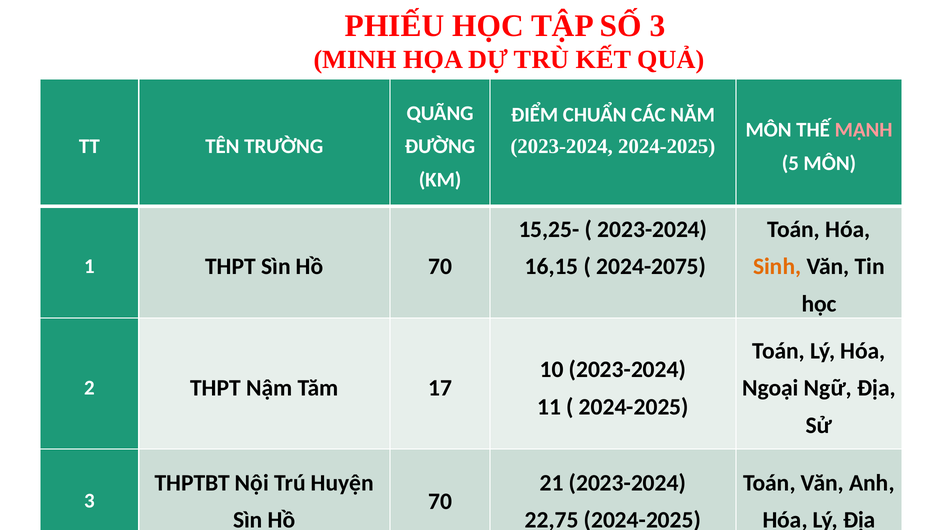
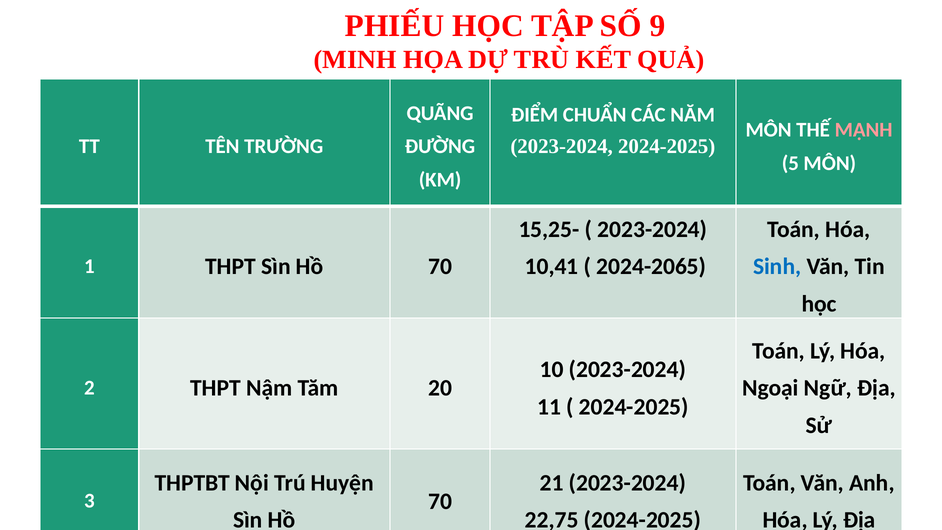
SỐ 3: 3 -> 9 (657, 26)
16,15: 16,15 -> 10,41 (552, 267)
2024-2075: 2024-2075 -> 2024-2065 (651, 267)
Sinh colour: orange -> blue (777, 267)
17: 17 -> 20 (440, 388)
